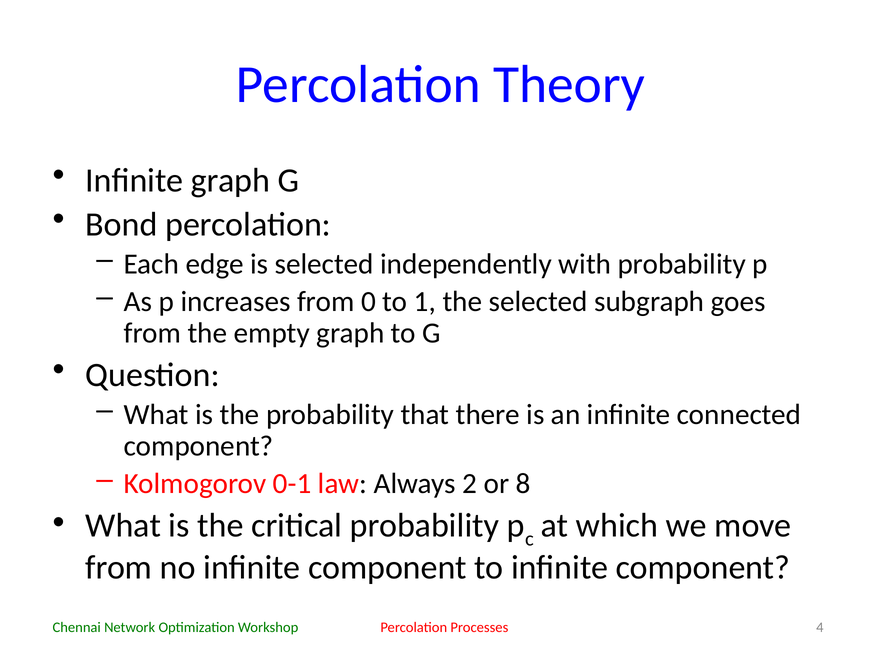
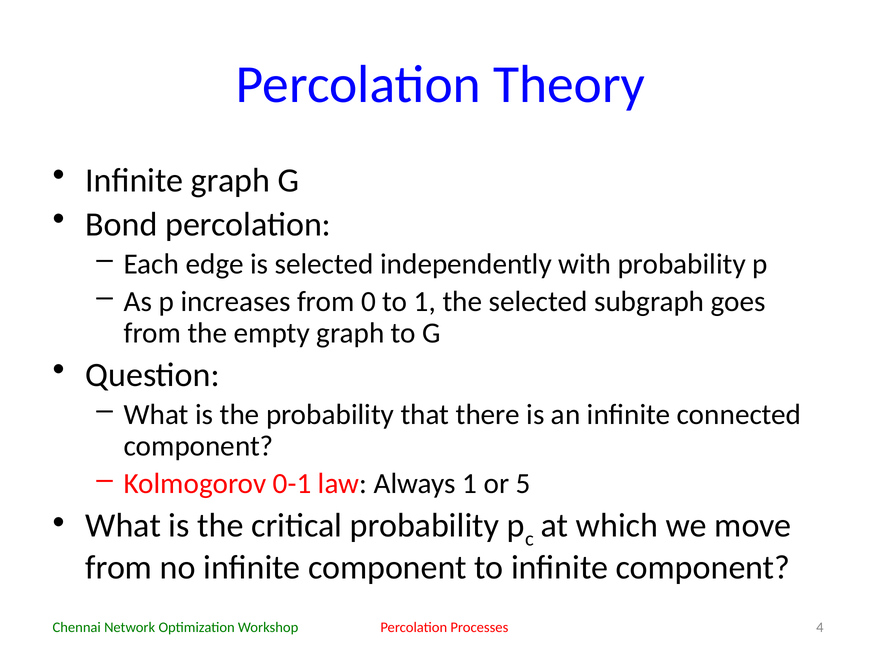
Always 2: 2 -> 1 (470, 484)
8: 8 -> 5 (523, 484)
